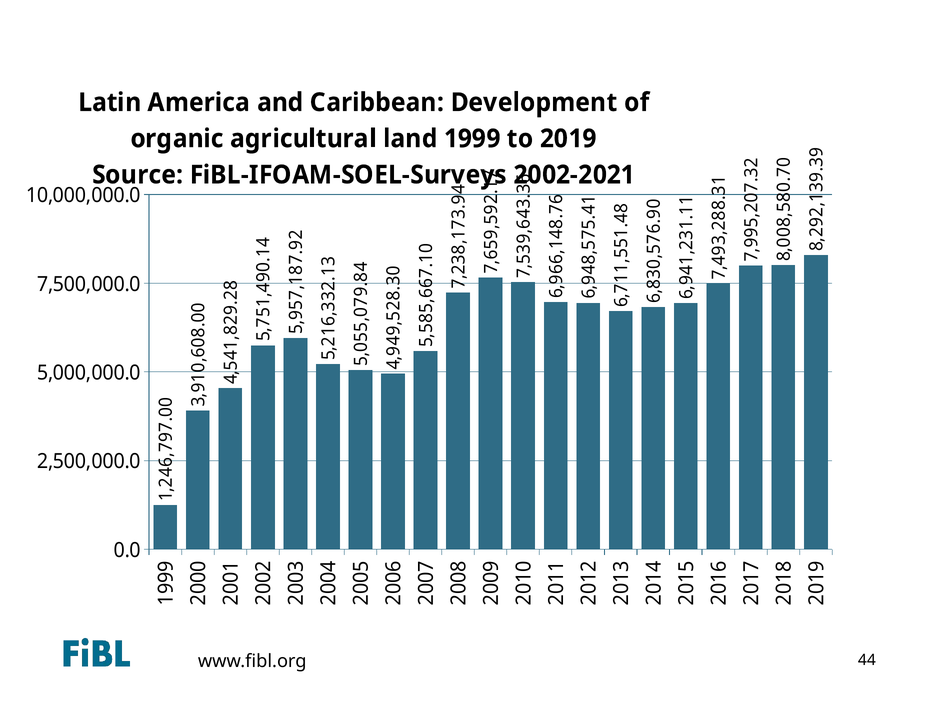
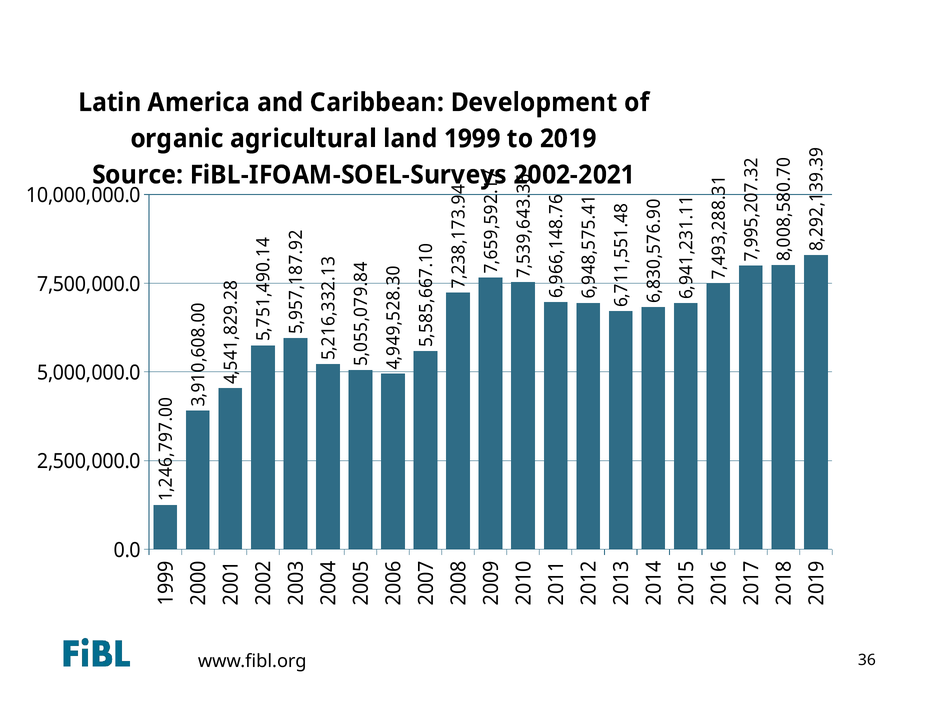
44: 44 -> 36 (867, 659)
